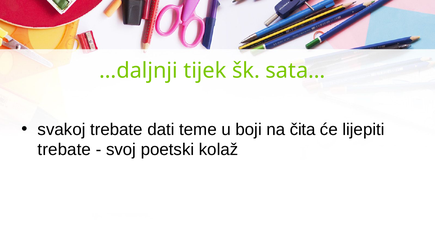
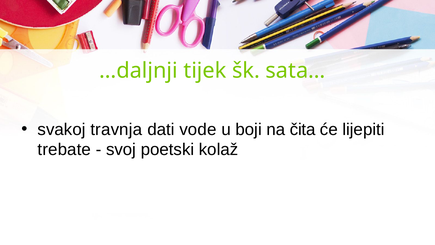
svakoj trebate: trebate -> travnja (116, 129)
teme: teme -> vode (198, 129)
